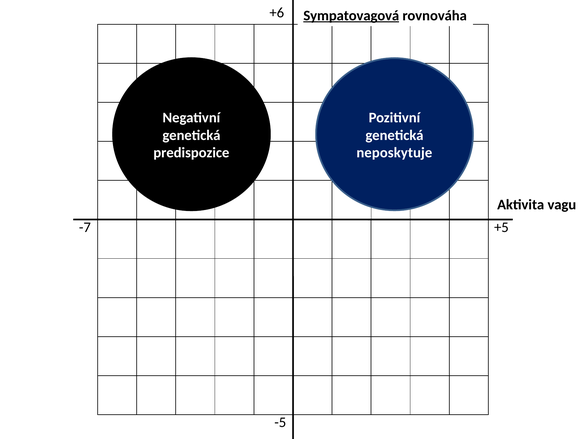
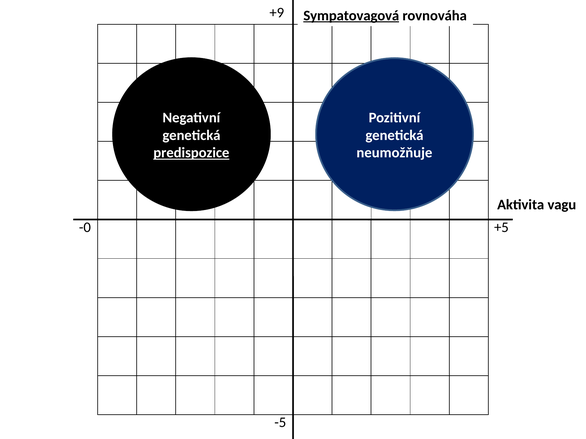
+6: +6 -> +9 (277, 13)
predispozice underline: none -> present (191, 153)
neposkytuje: neposkytuje -> neumožňuje (394, 153)
-7: -7 -> -0 (85, 228)
